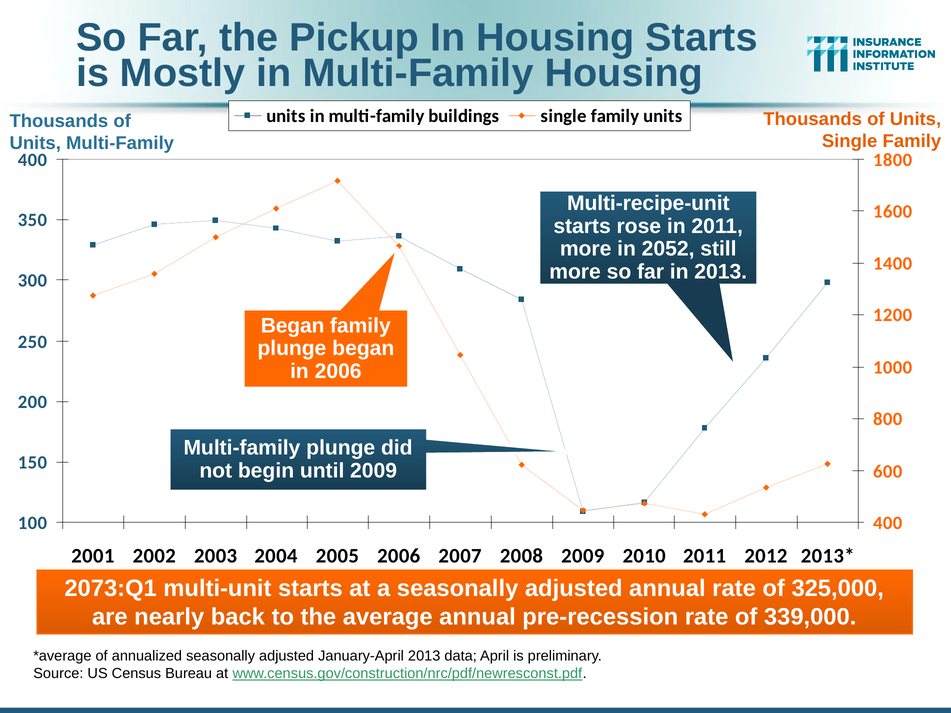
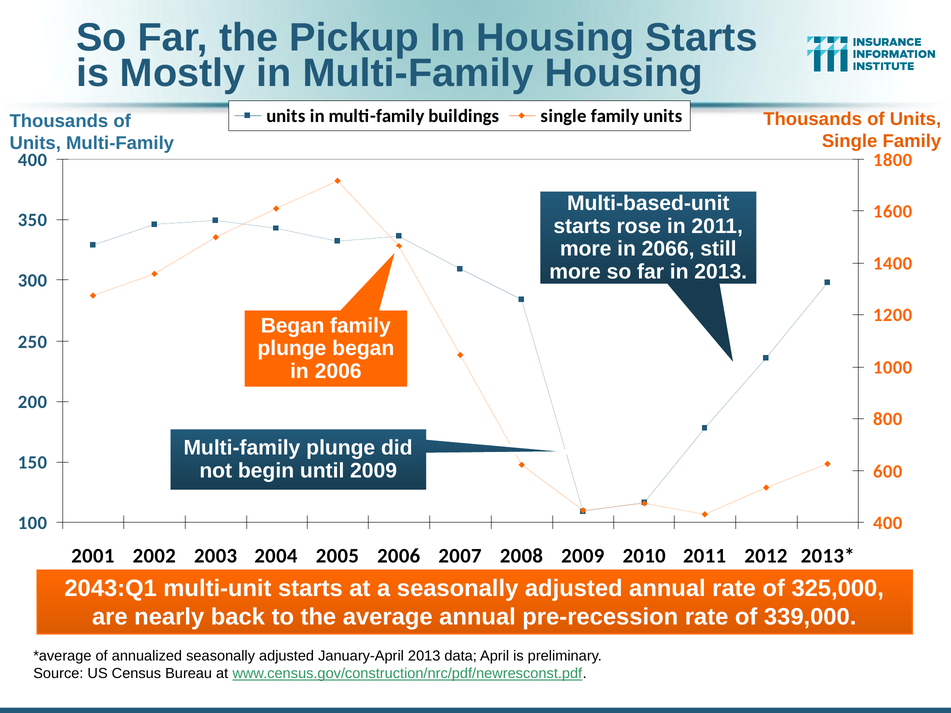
Multi-recipe-unit: Multi-recipe-unit -> Multi-based-unit (648, 203)
2052: 2052 -> 2066 (668, 249)
2073:Q1: 2073:Q1 -> 2043:Q1 (111, 589)
